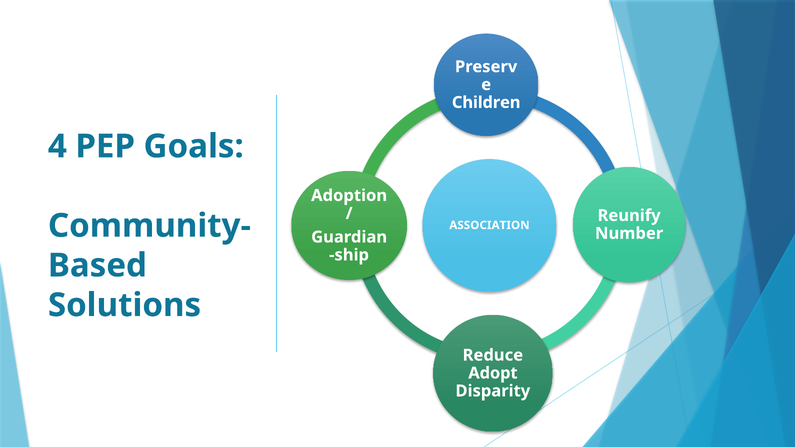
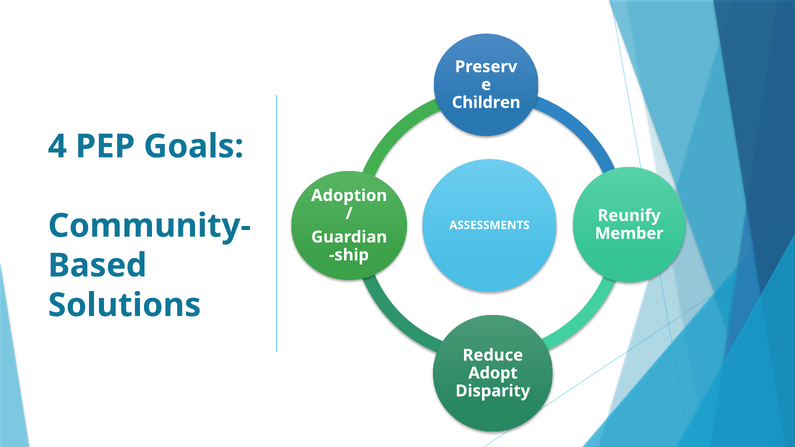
ASSOCIATION: ASSOCIATION -> ASSESSMENTS (489, 225)
Number: Number -> Member (629, 233)
